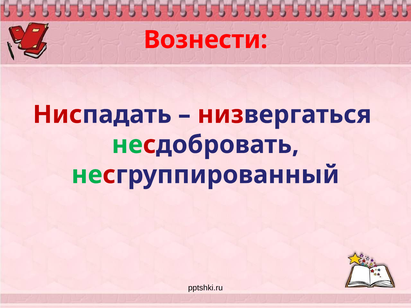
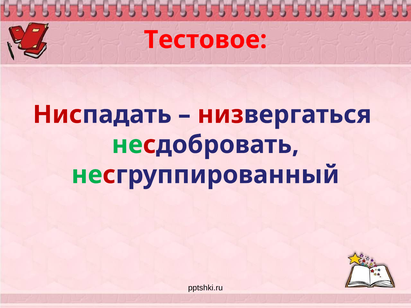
Вознести: Вознести -> Тестовое (205, 40)
